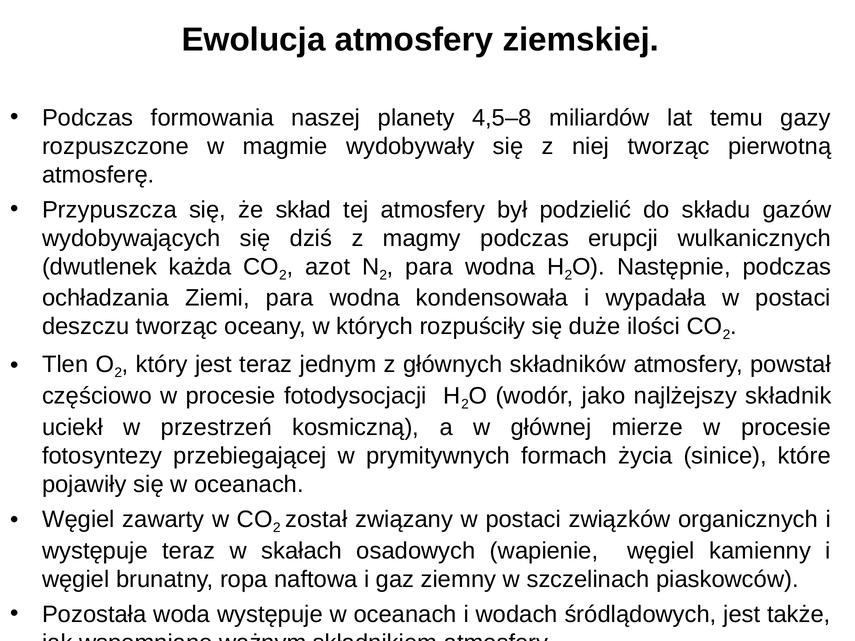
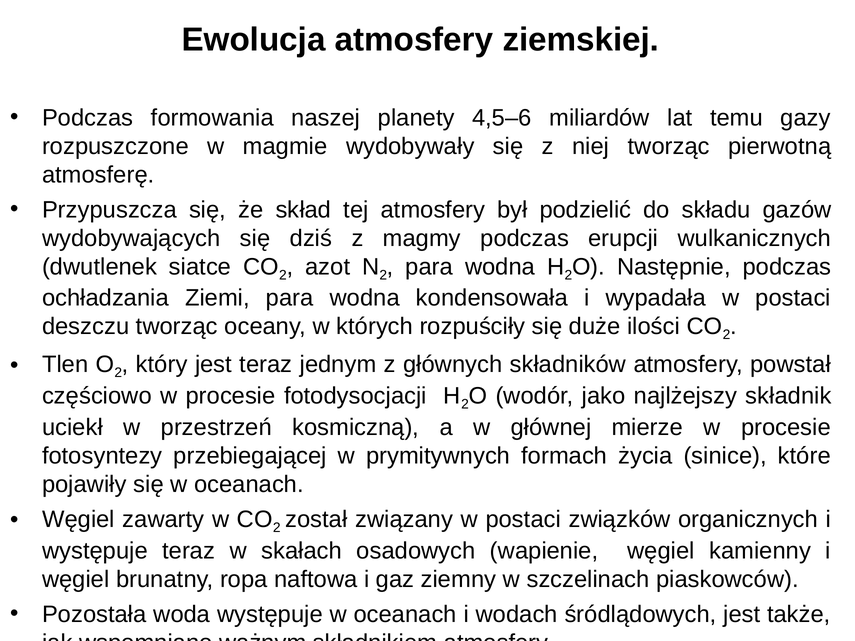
4,5–8: 4,5–8 -> 4,5–6 (502, 118)
każda: każda -> siatce (200, 267)
